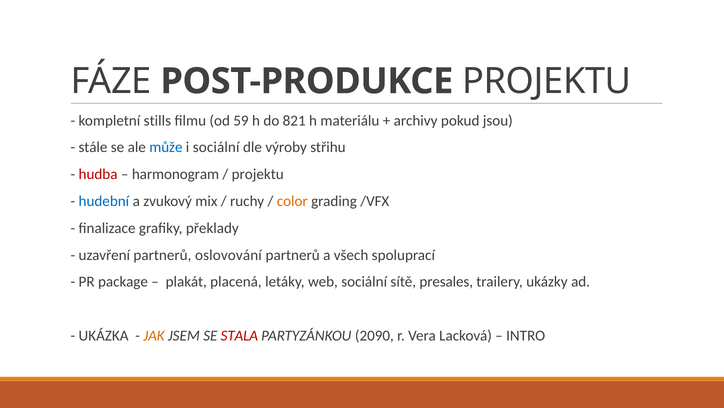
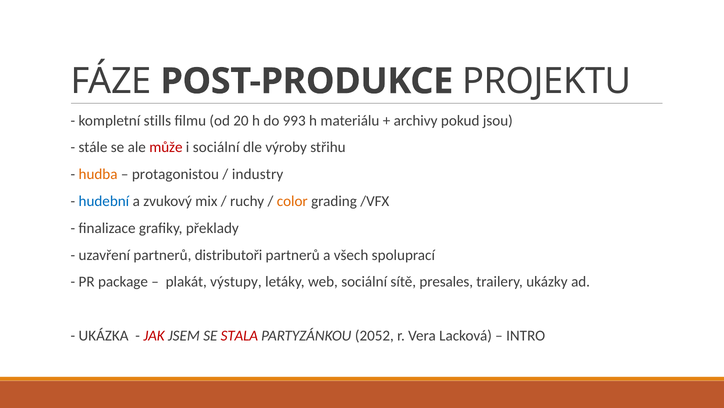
59: 59 -> 20 (241, 120)
821: 821 -> 993 (294, 120)
může colour: blue -> red (166, 147)
hudba colour: red -> orange (98, 174)
harmonogram: harmonogram -> protagonistou (175, 174)
projektu: projektu -> industry (258, 174)
oslovování: oslovování -> distributoři (229, 255)
placená: placená -> výstupy (236, 281)
JAK colour: orange -> red (154, 335)
2090: 2090 -> 2052 (374, 335)
